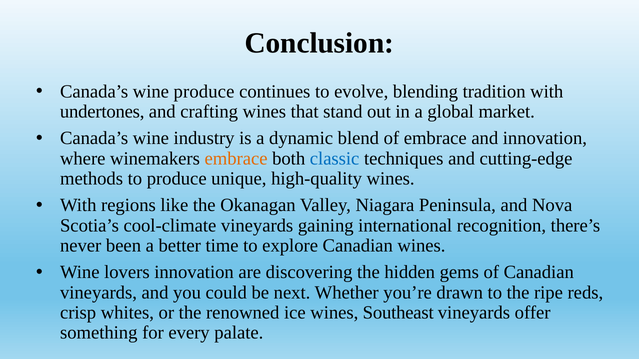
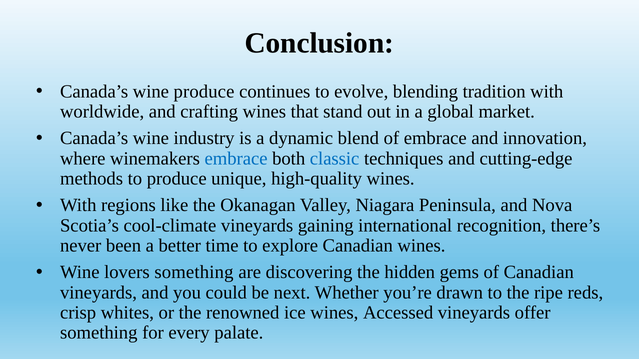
undertones: undertones -> worldwide (102, 112)
embrace colour: orange -> blue (236, 159)
lovers innovation: innovation -> something (194, 273)
Southeast: Southeast -> Accessed (398, 313)
